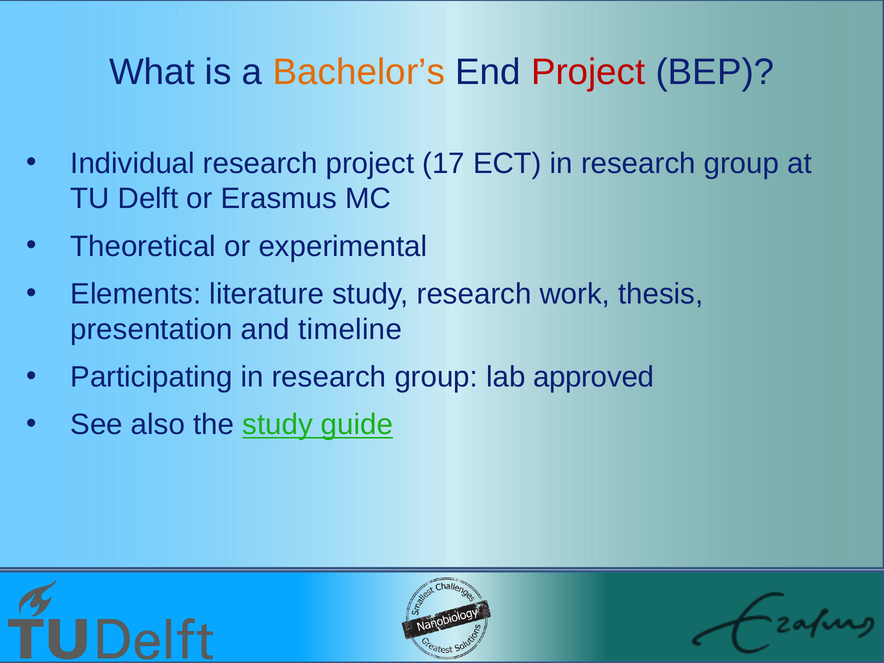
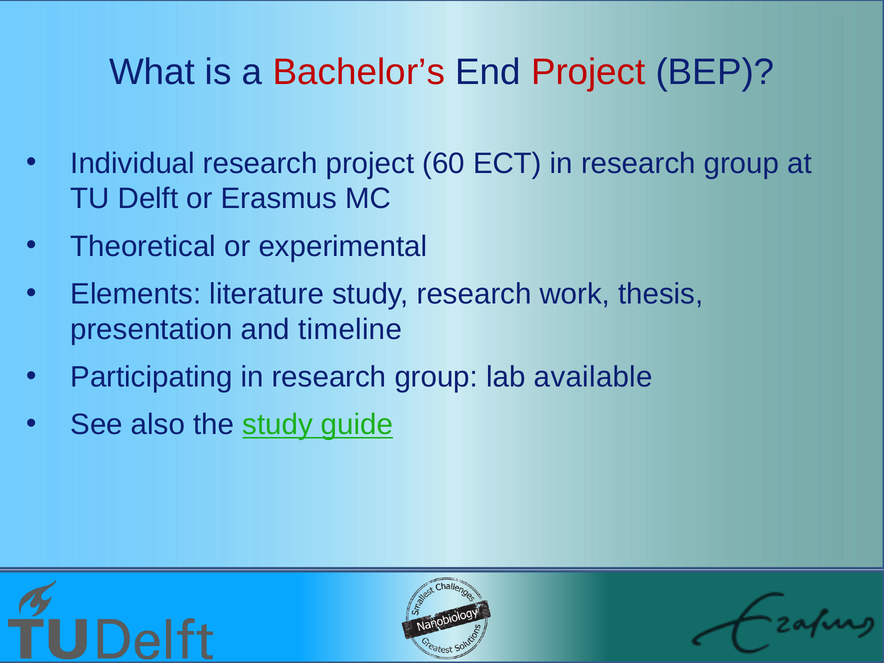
Bachelor’s colour: orange -> red (359, 72)
17: 17 -> 60 (444, 163)
approved: approved -> available (593, 377)
